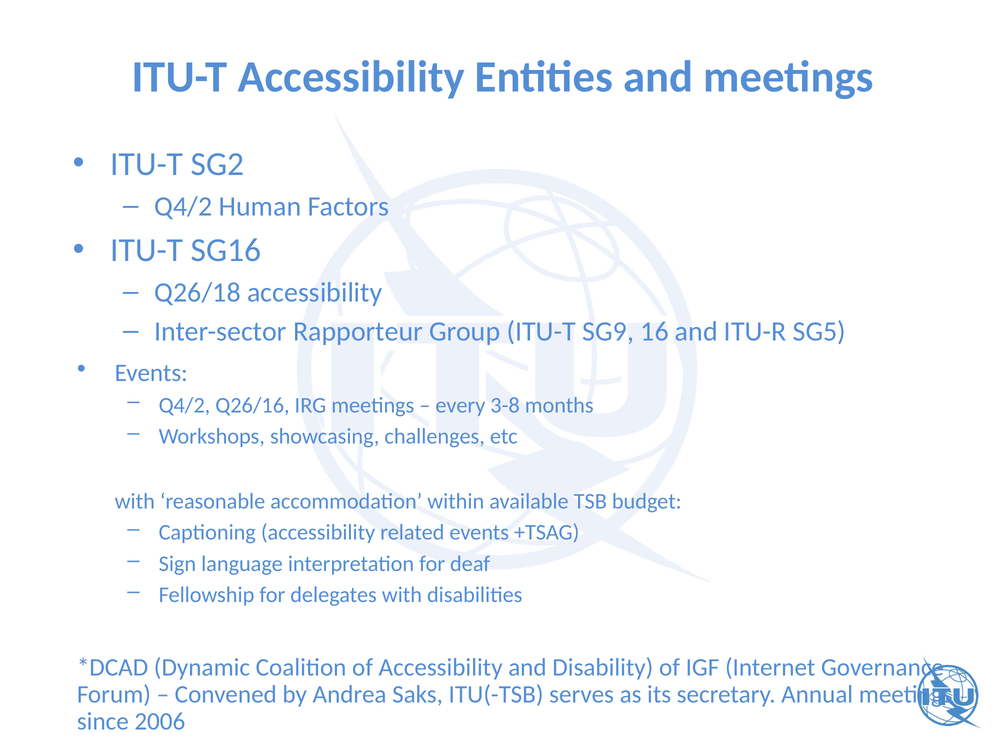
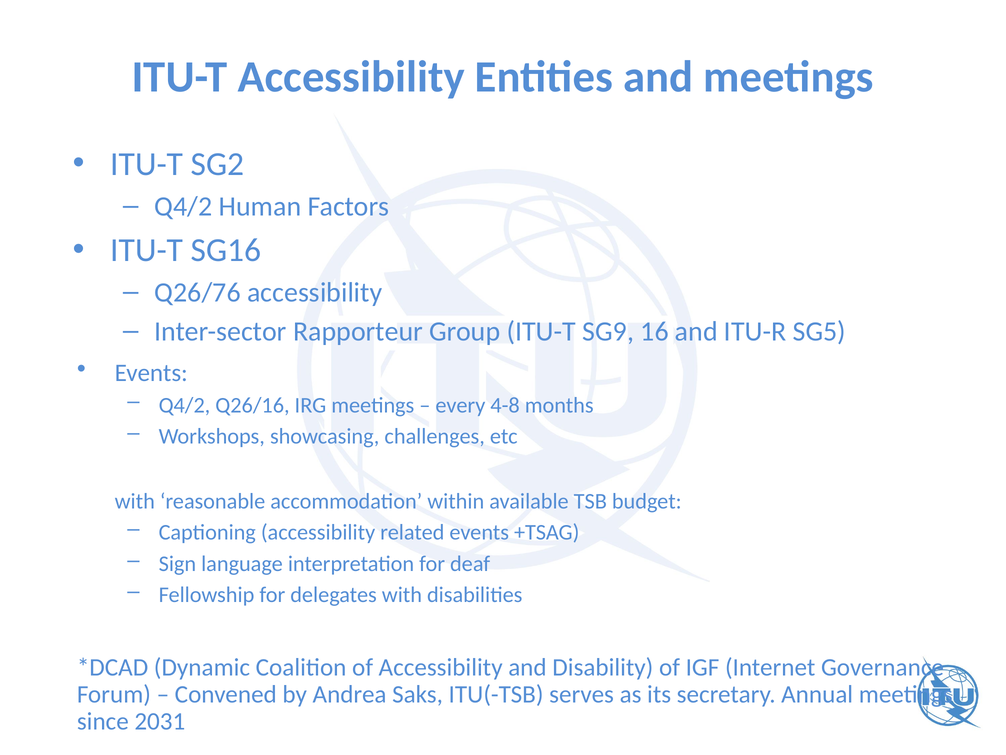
Q26/18: Q26/18 -> Q26/76 (198, 292)
3-8: 3-8 -> 4-8 (505, 405)
2006: 2006 -> 2031 (160, 721)
